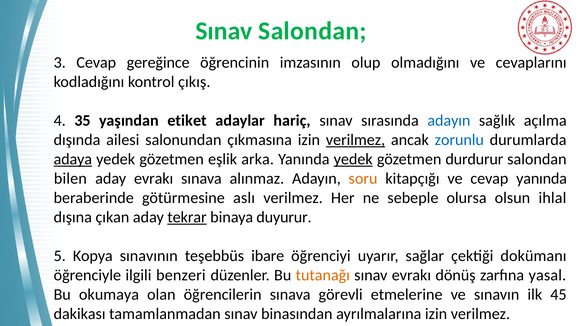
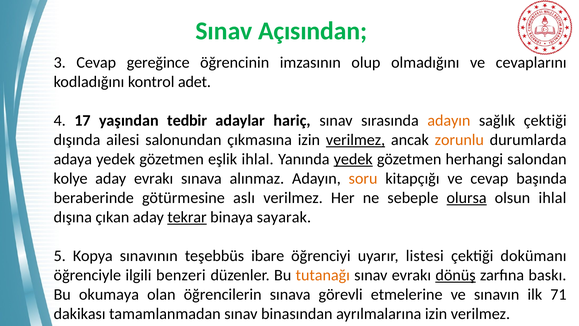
Sınav Salondan: Salondan -> Açısından (313, 31)
çıkış: çıkış -> adet (194, 82)
35: 35 -> 17 (83, 120)
etiket: etiket -> tedbir (187, 120)
adayın colour: blue -> orange (449, 120)
sağlık açılma: açılma -> çektiği (545, 120)
zorunlu colour: blue -> orange (459, 140)
adaya underline: present -> none (73, 159)
eşlik arka: arka -> ihlal (258, 159)
durdurur: durdurur -> herhangi (474, 159)
bilen: bilen -> kolye (71, 178)
cevap yanında: yanında -> başında (542, 178)
olursa underline: none -> present (467, 198)
duyurur: duyurur -> sayarak (284, 217)
sağlar: sağlar -> listesi (425, 256)
dönüş underline: none -> present (456, 275)
yasal: yasal -> baskı (547, 275)
45: 45 -> 71 (558, 294)
